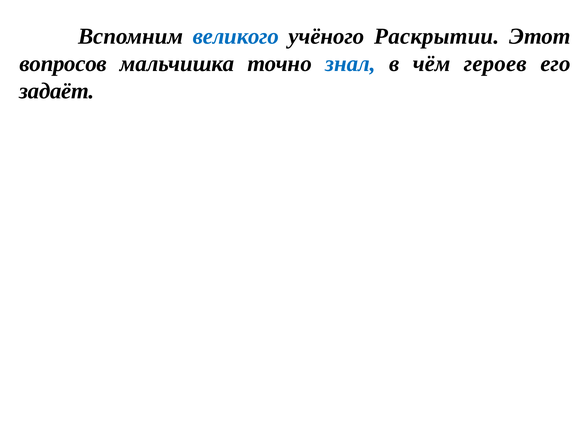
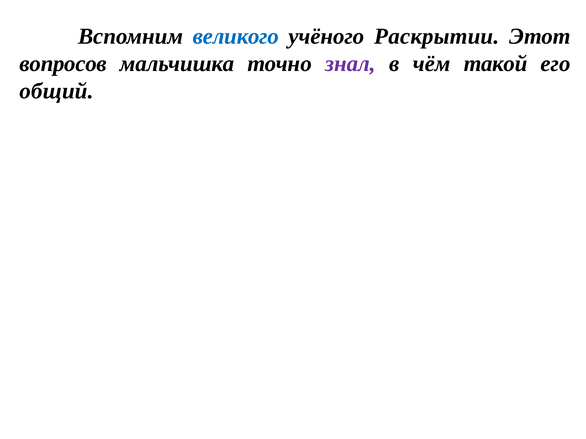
знал colour: blue -> purple (350, 64)
героев: героев -> такой (496, 64)
задаёт: задаёт -> общий (57, 91)
